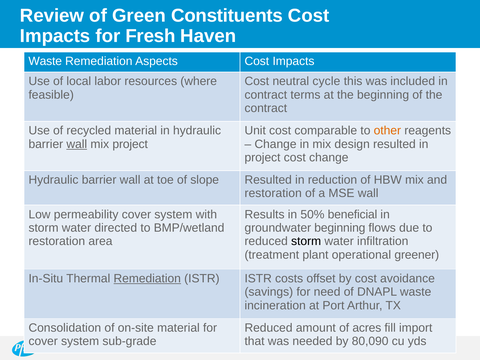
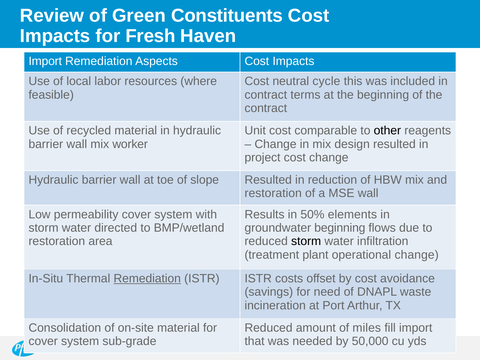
Waste: Waste -> Import (45, 61)
other colour: orange -> black (387, 131)
wall underline: present -> none (77, 144)
mix project: project -> worker (130, 144)
beneficial: beneficial -> elements (352, 214)
operational greener: greener -> change (417, 255)
acres: acres -> miles (367, 328)
80,090: 80,090 -> 50,000 (370, 341)
